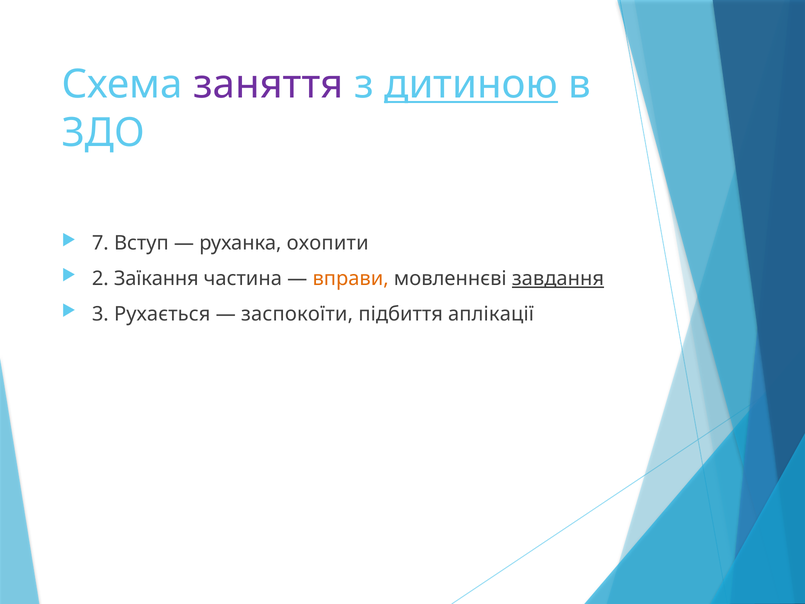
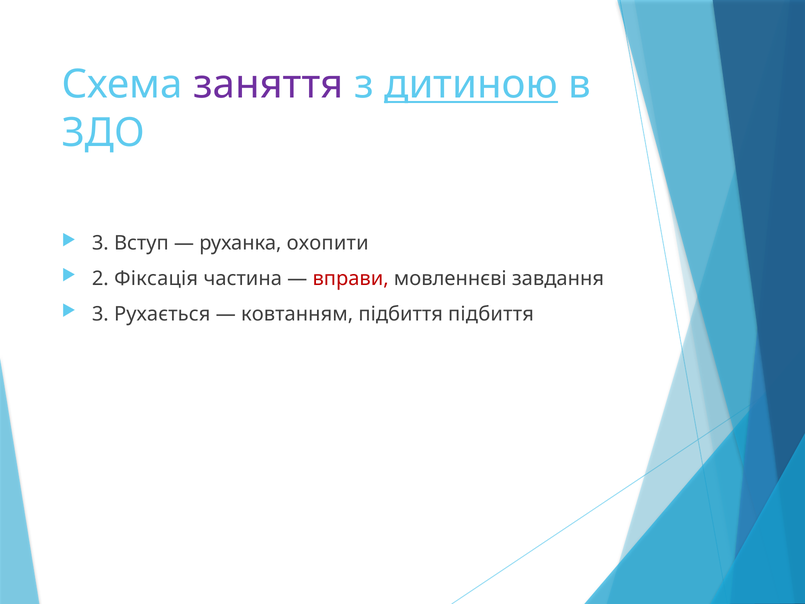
7: 7 -> 3 (100, 243)
Заїкання: Заїкання -> Фіксація (156, 278)
вправи colour: orange -> red (351, 278)
завдання underline: present -> none (558, 278)
заспокоїти: заспокоїти -> ковтанням (297, 314)
підбиття аплікації: аплікації -> підбиття (491, 314)
